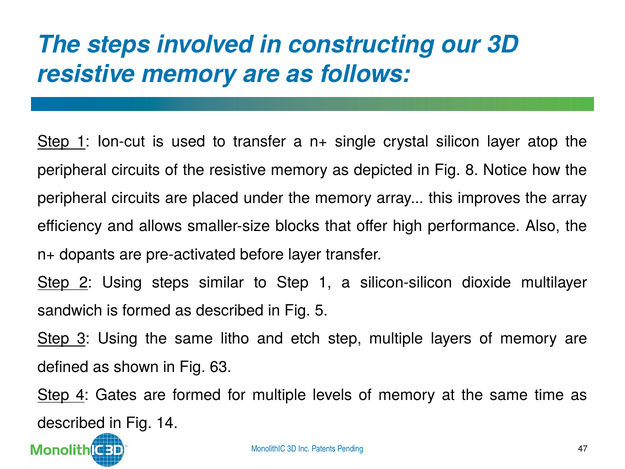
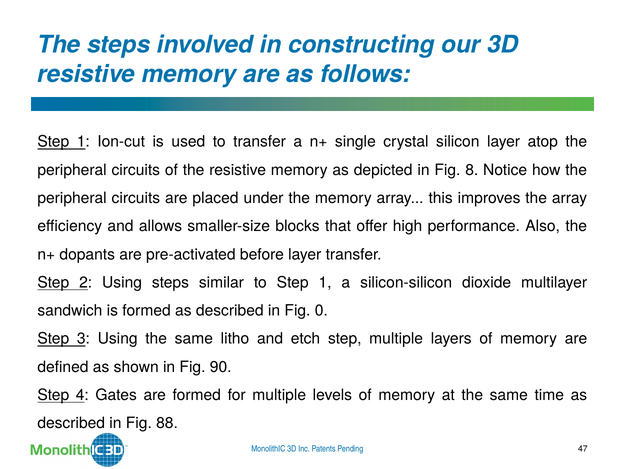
5: 5 -> 0 (321, 310)
63: 63 -> 90 (221, 367)
14: 14 -> 88 (167, 423)
